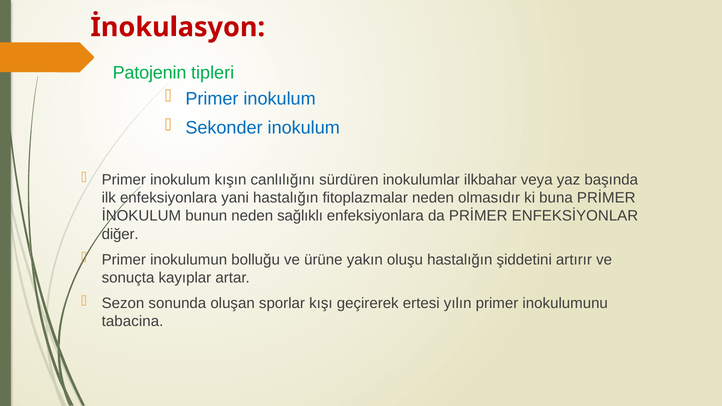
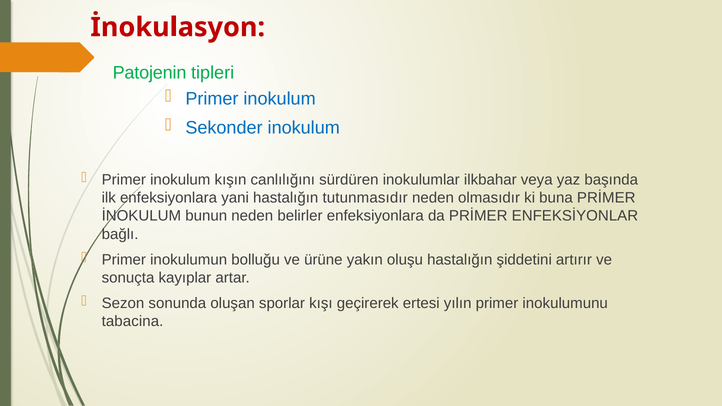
fitoplazmalar: fitoplazmalar -> tutunmasıdır (365, 198)
sağlıklı: sağlıklı -> belirler (300, 216)
diğer: diğer -> bağlı (120, 234)
